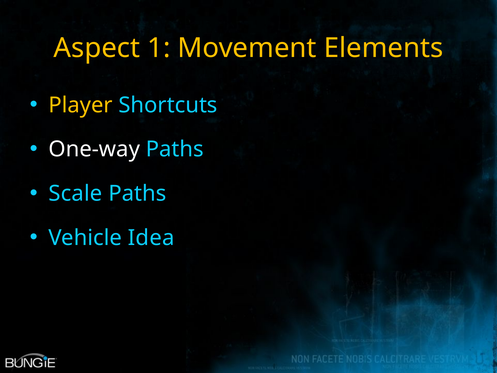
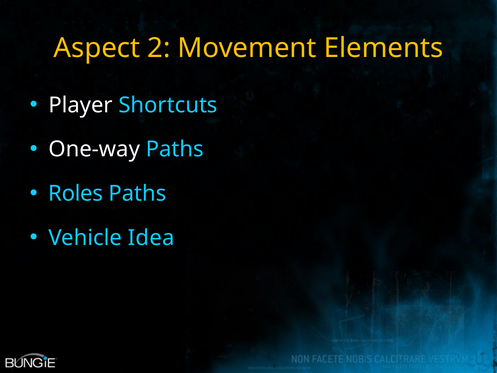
1: 1 -> 2 (159, 48)
Player colour: yellow -> white (81, 105)
Scale: Scale -> Roles (76, 193)
